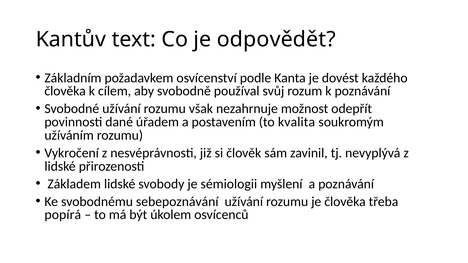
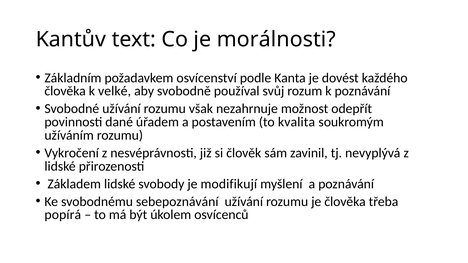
odpovědět: odpovědět -> morálnosti (276, 39)
cílem: cílem -> velké (115, 91)
sémiologii: sémiologii -> modifikují (229, 184)
